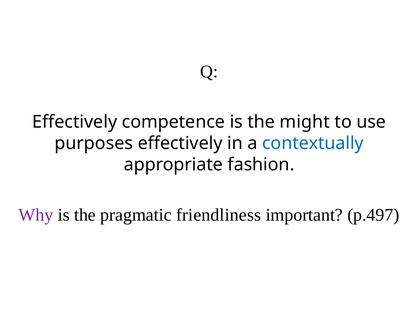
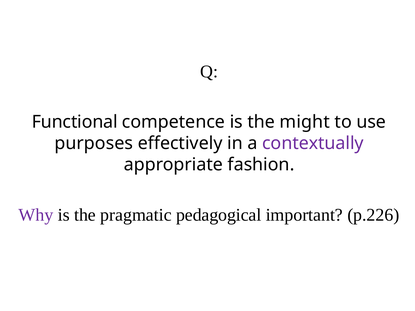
Effectively: Effectively -> Functional (75, 122)
contextually colour: blue -> purple (313, 143)
friendliness: friendliness -> pedagogical (219, 215)
p.497: p.497 -> p.226 (373, 215)
